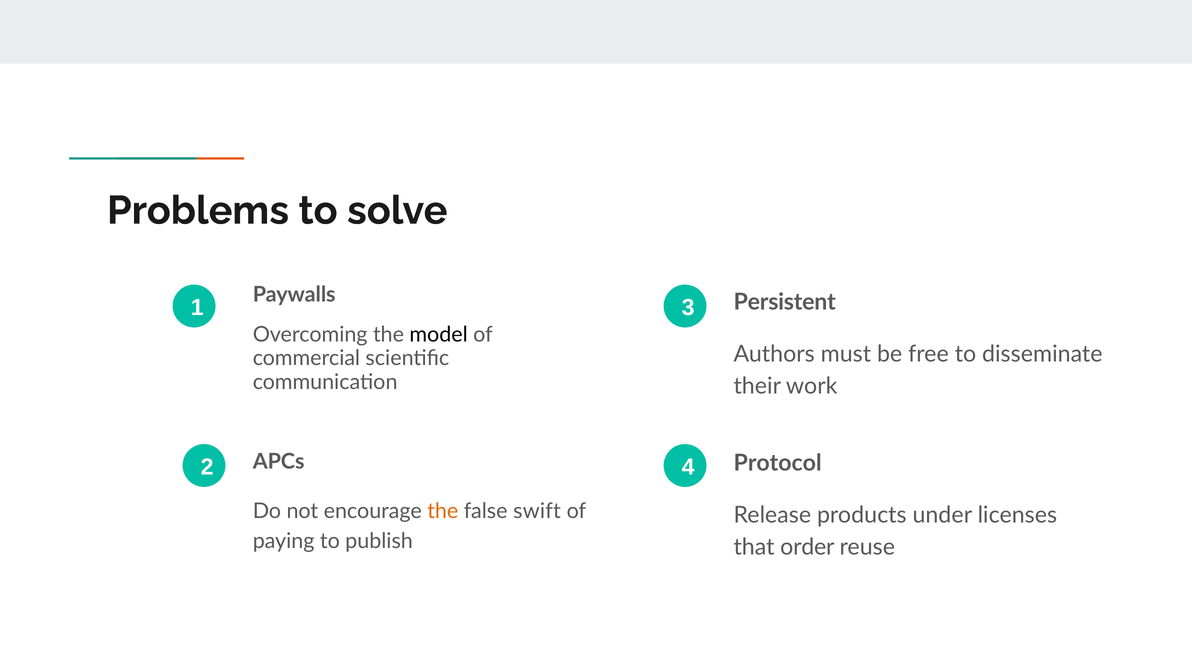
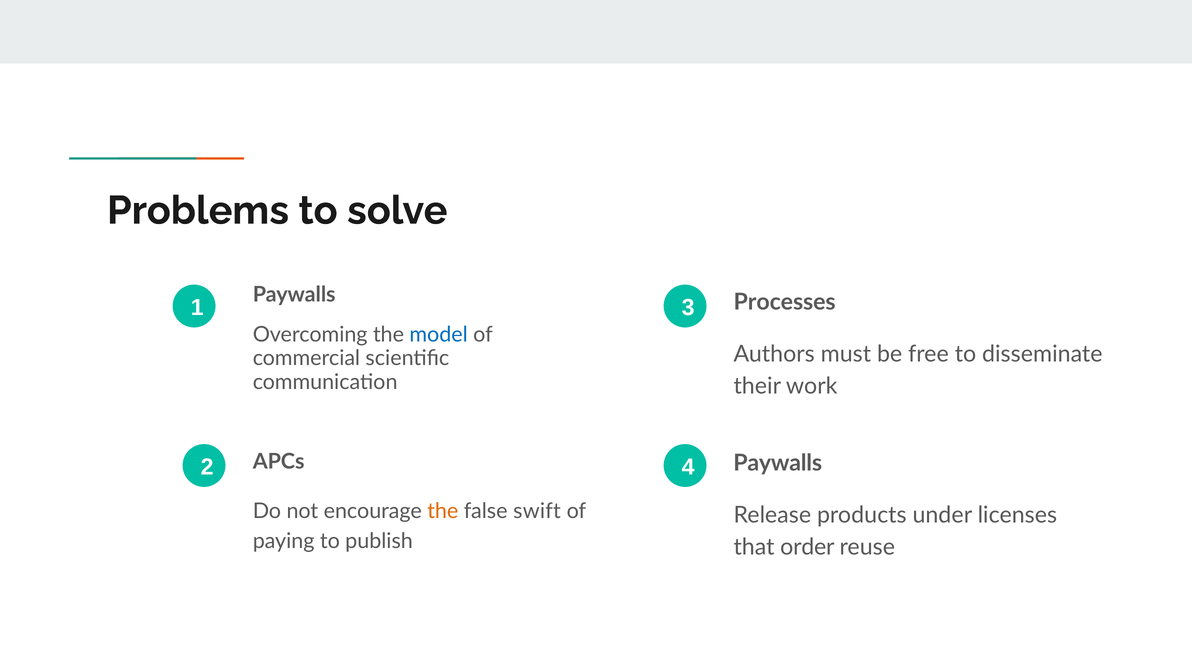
Persistent: Persistent -> Processes (785, 302)
model colour: black -> blue (439, 334)
4 Protocol: Protocol -> Paywalls (778, 463)
